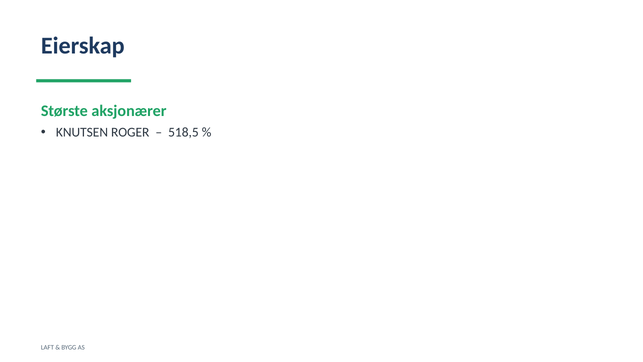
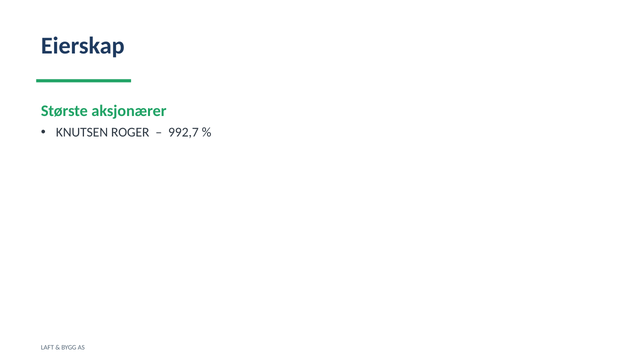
518,5: 518,5 -> 992,7 (183, 132)
